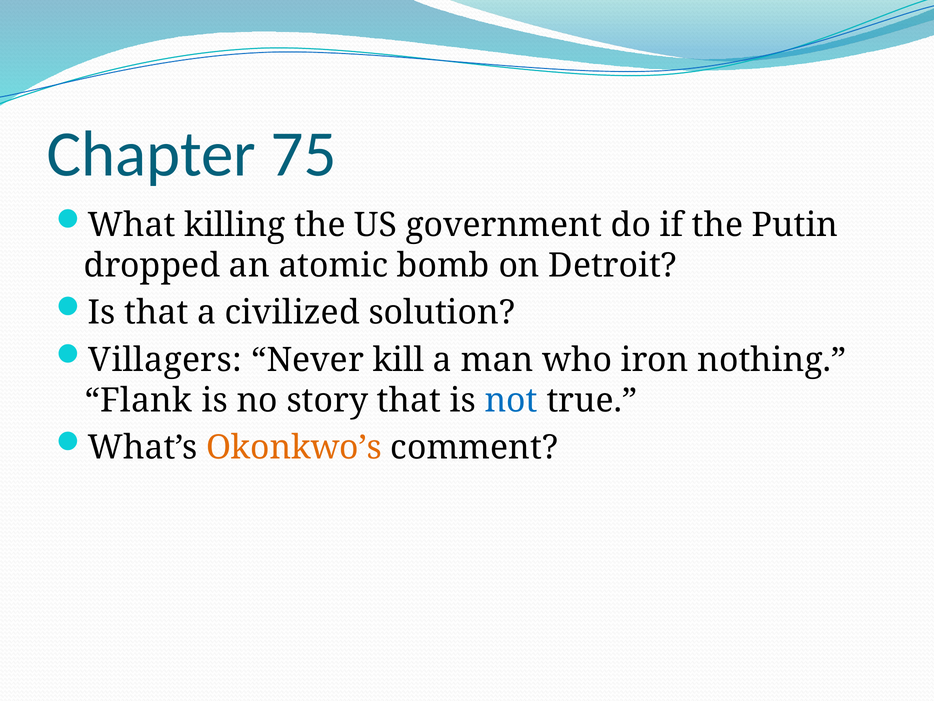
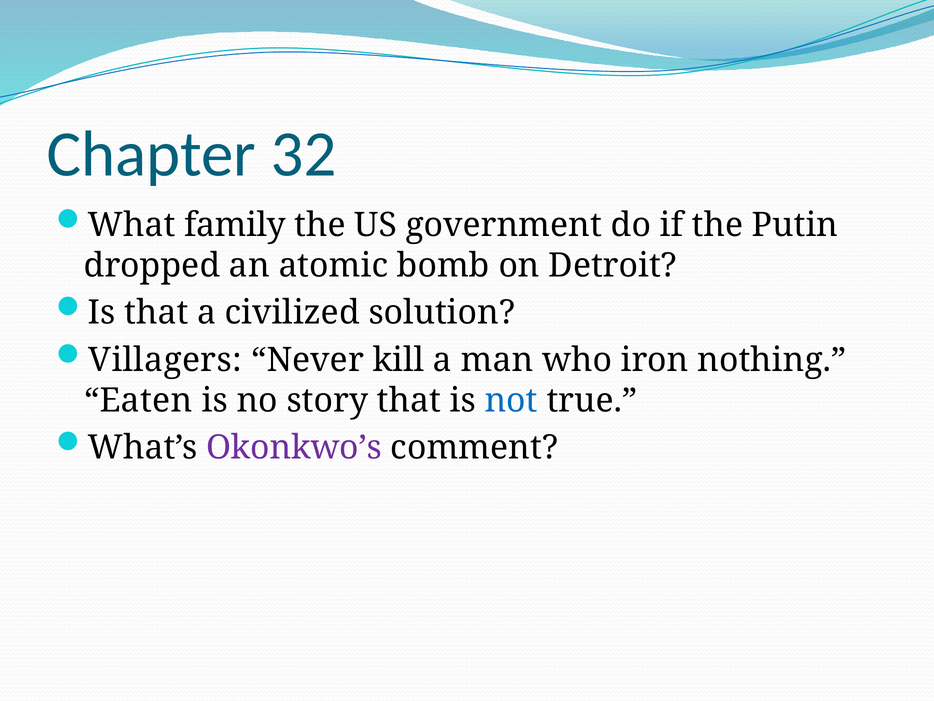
75: 75 -> 32 (304, 154)
killing: killing -> family (235, 225)
Flank: Flank -> Eaten (138, 400)
Okonkwo’s colour: orange -> purple (294, 447)
